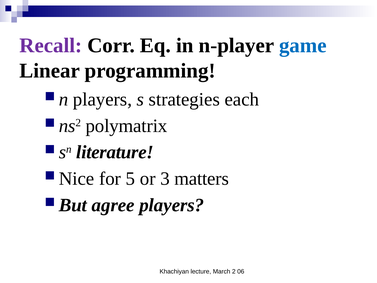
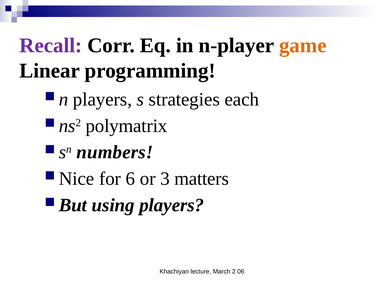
game colour: blue -> orange (303, 45)
literature: literature -> numbers (115, 152)
5: 5 -> 6 (130, 179)
agree: agree -> using (113, 205)
